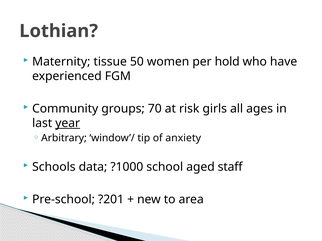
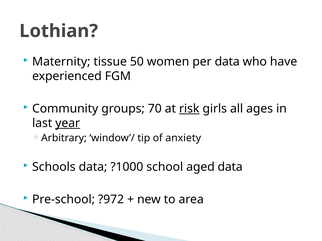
per hold: hold -> data (227, 62)
risk underline: none -> present (189, 109)
aged staff: staff -> data (230, 167)
?201: ?201 -> ?972 (111, 200)
